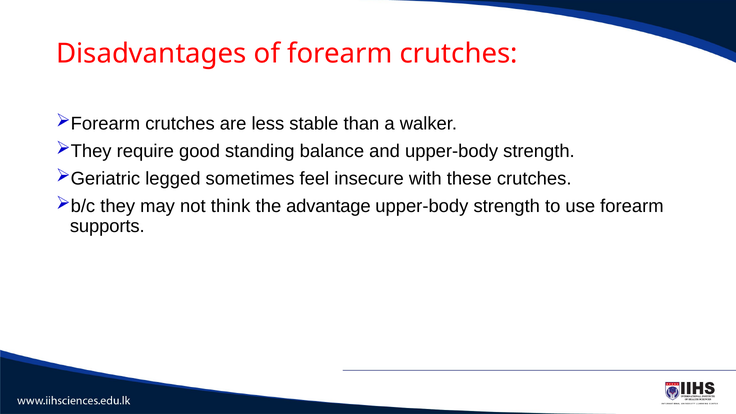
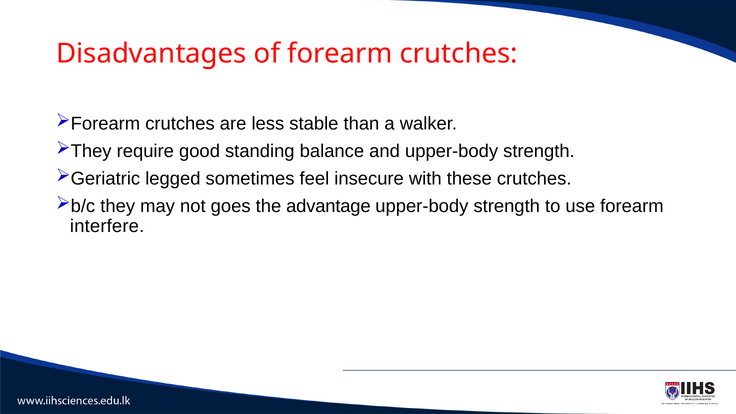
think: think -> goes (231, 206)
supports: supports -> interfere (107, 226)
